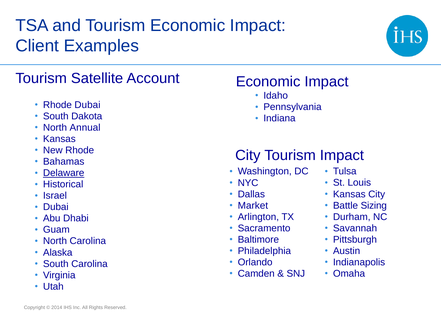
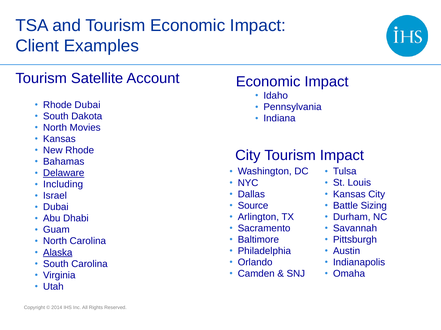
Annual: Annual -> Movies (85, 128)
Historical: Historical -> Including (63, 185)
Market: Market -> Source (253, 206)
Alaska underline: none -> present (58, 253)
